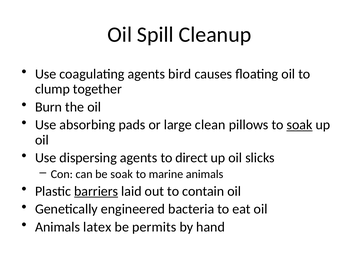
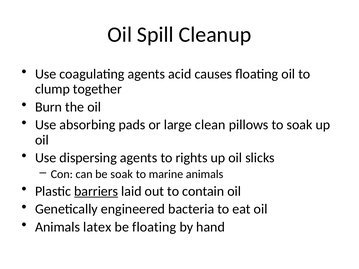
bird: bird -> acid (180, 74)
soak underline: present -> none (300, 125)
direct: direct -> rights (192, 158)
be permits: permits -> floating (154, 227)
